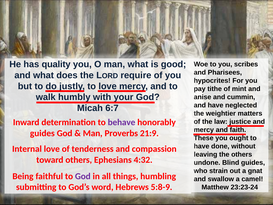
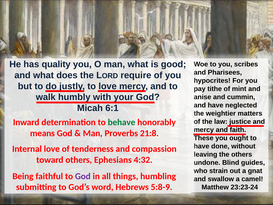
6:7: 6:7 -> 6:1 (112, 108)
behave colour: purple -> green (122, 122)
guides: guides -> means (42, 133)
21:9: 21:9 -> 21:8 (149, 133)
